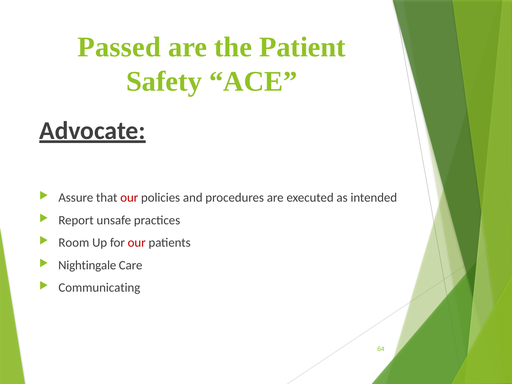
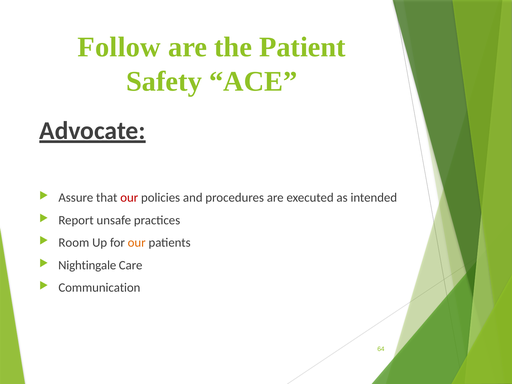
Passed: Passed -> Follow (119, 47)
our colour: red -> orange (137, 243)
Communicating: Communicating -> Communication (99, 288)
